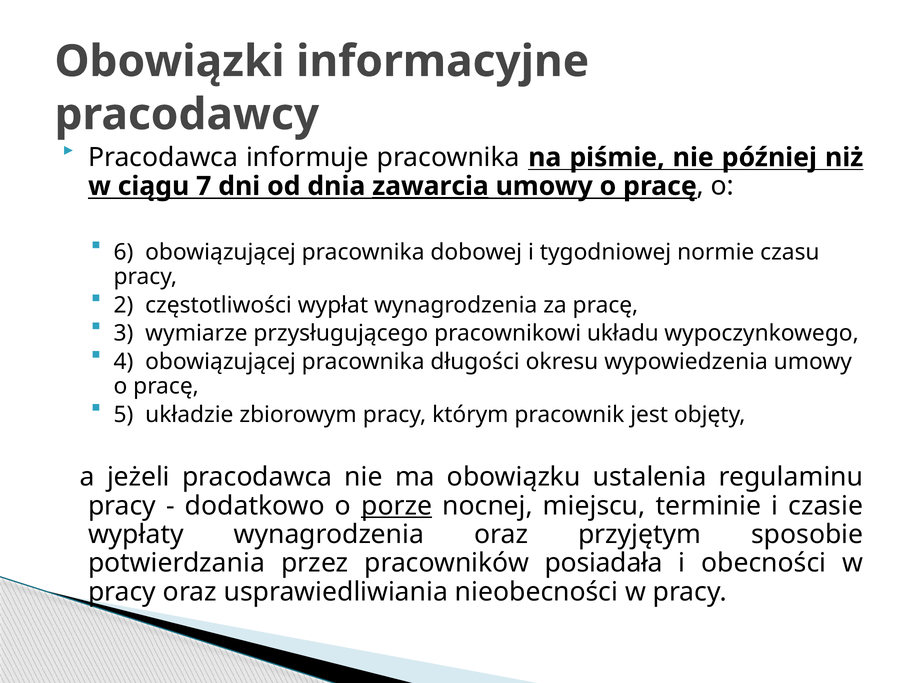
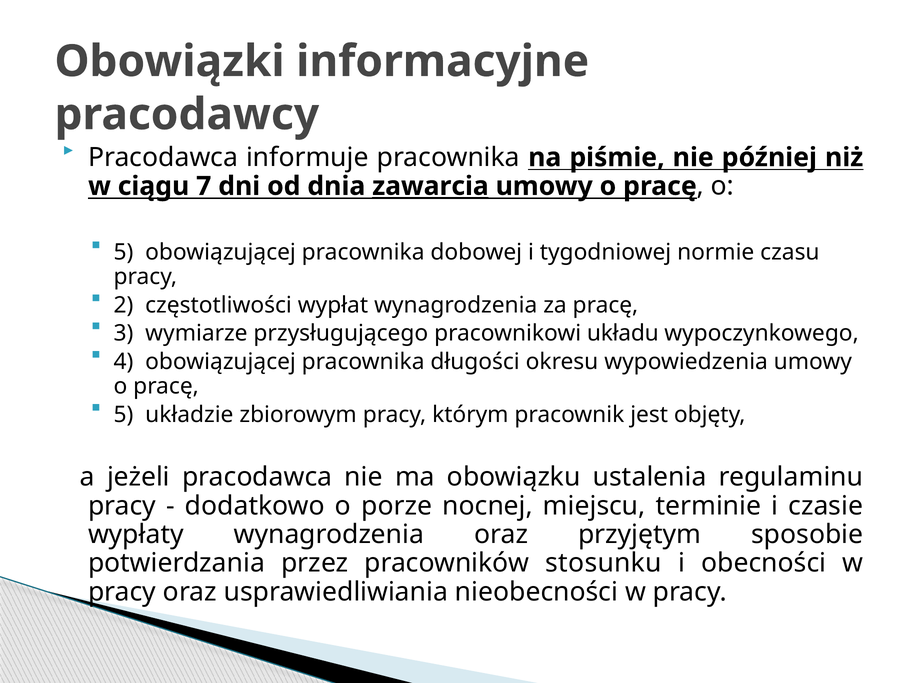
6: 6 -> 5 (124, 252)
porze underline: present -> none (397, 506)
posiadała: posiadała -> stosunku (604, 563)
